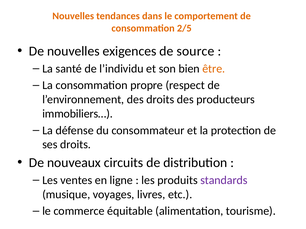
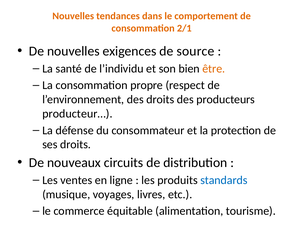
2/5: 2/5 -> 2/1 (184, 28)
immobiliers…: immobiliers… -> producteur… (77, 114)
standards colour: purple -> blue (224, 181)
